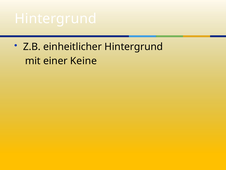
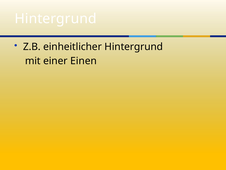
Keine: Keine -> Einen (83, 61)
